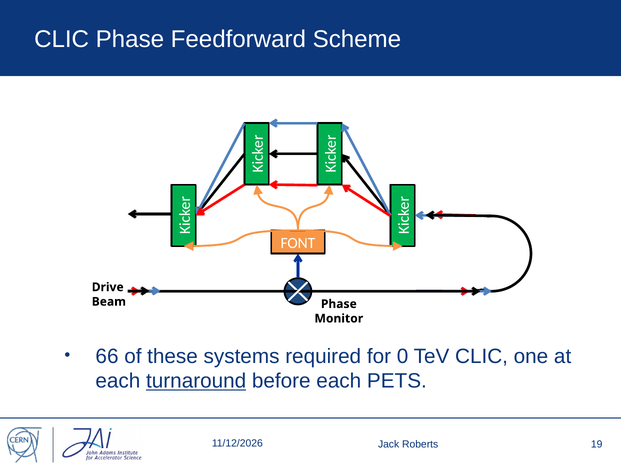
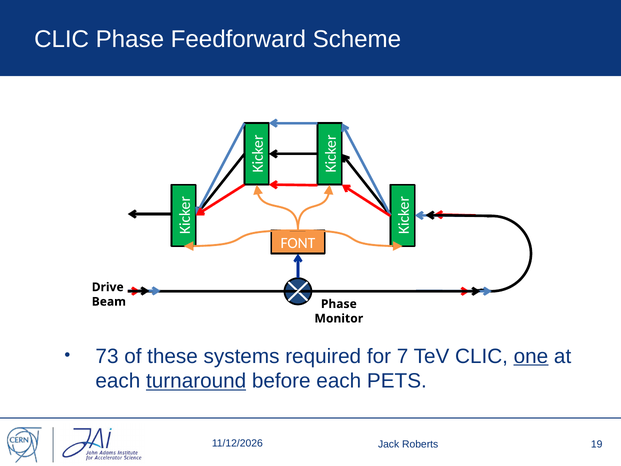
66: 66 -> 73 (107, 356)
0: 0 -> 7 (403, 356)
one underline: none -> present (531, 356)
